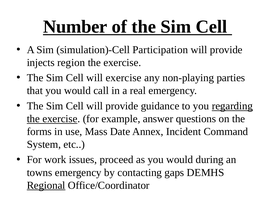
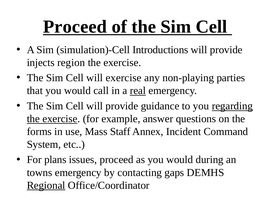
Number: Number -> Proceed (75, 27)
Participation: Participation -> Introductions (160, 50)
real underline: none -> present (138, 91)
Date: Date -> Staff (120, 132)
work: work -> plans (55, 160)
